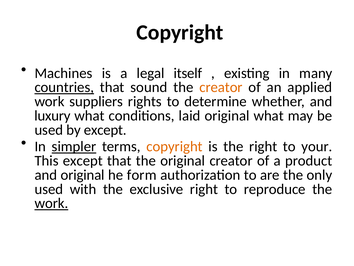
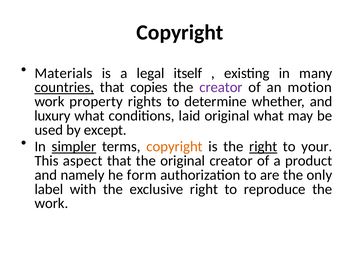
Machines: Machines -> Materials (63, 73)
sound: sound -> copies (149, 87)
creator colour: orange -> purple (221, 87)
applied: applied -> motion (310, 87)
suppliers: suppliers -> property (96, 101)
right underline: none -> present (263, 146)
This except: except -> aspect (83, 160)
and original: original -> namely (83, 175)
used: used -> label (49, 189)
work underline: present -> none (51, 203)
